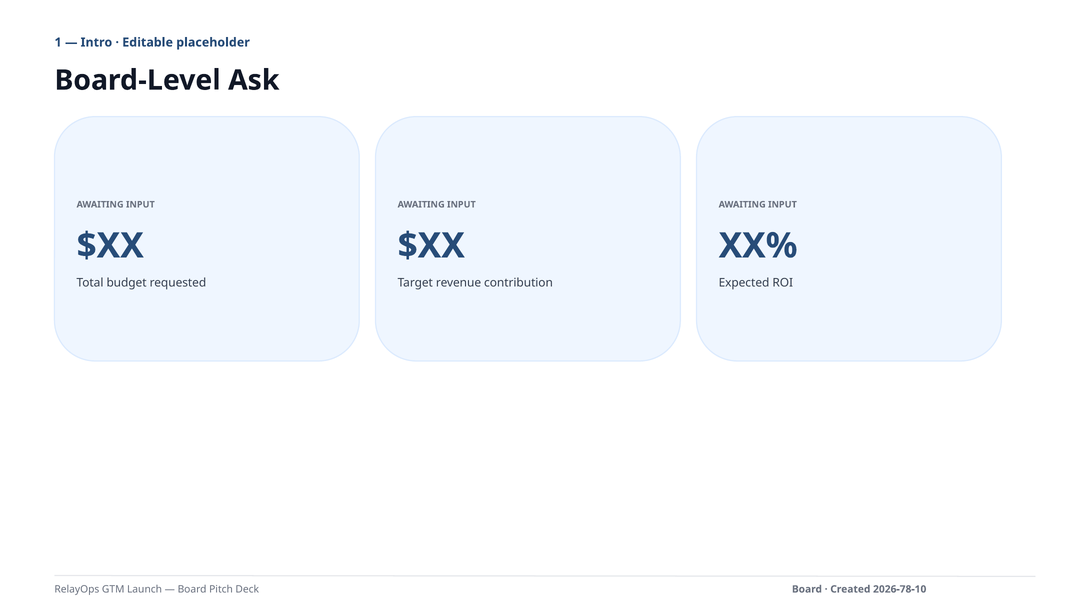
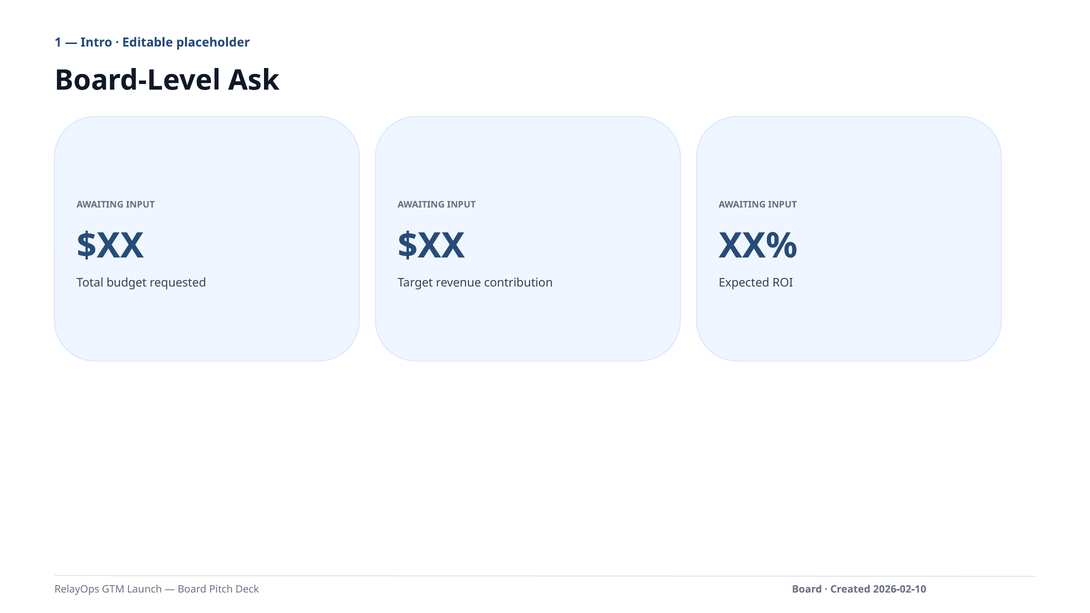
2026-78-10: 2026-78-10 -> 2026-02-10 (900, 589)
